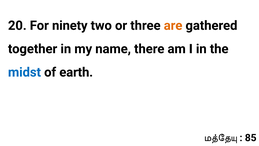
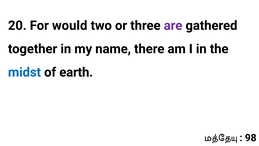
ninety: ninety -> would (70, 26)
are colour: orange -> purple (173, 26)
85: 85 -> 98 (251, 138)
